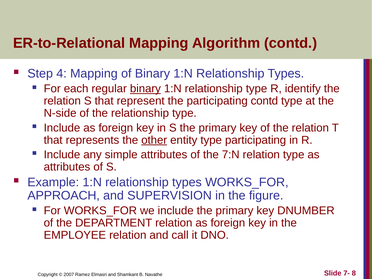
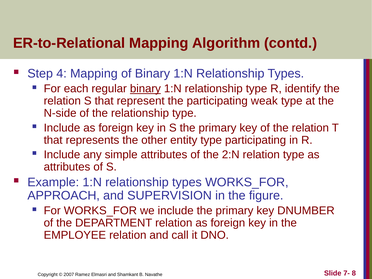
participating contd: contd -> weak (264, 101)
other underline: present -> none (154, 140)
7:N: 7:N -> 2:N (231, 155)
